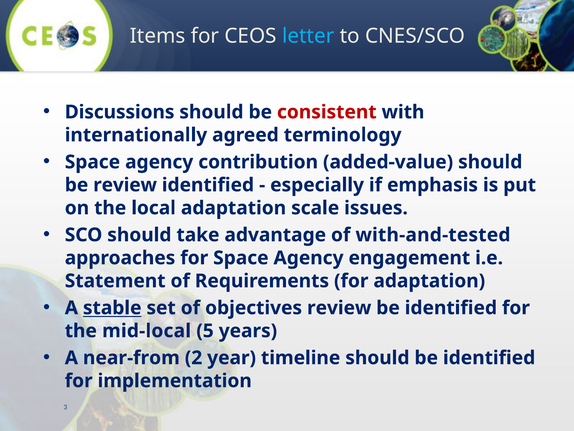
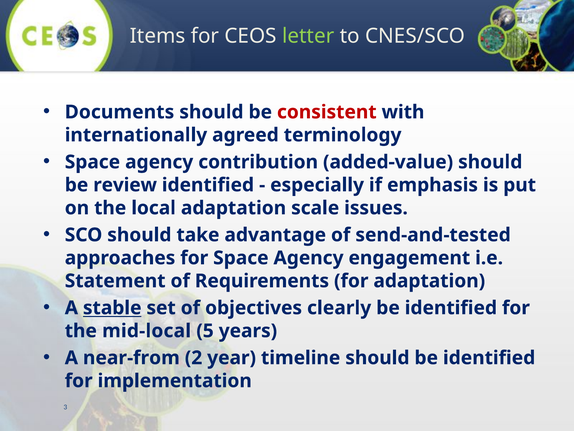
letter colour: light blue -> light green (308, 36)
Discussions: Discussions -> Documents (120, 112)
with-and-tested: with-and-tested -> send-and-tested (433, 235)
objectives review: review -> clearly (339, 308)
